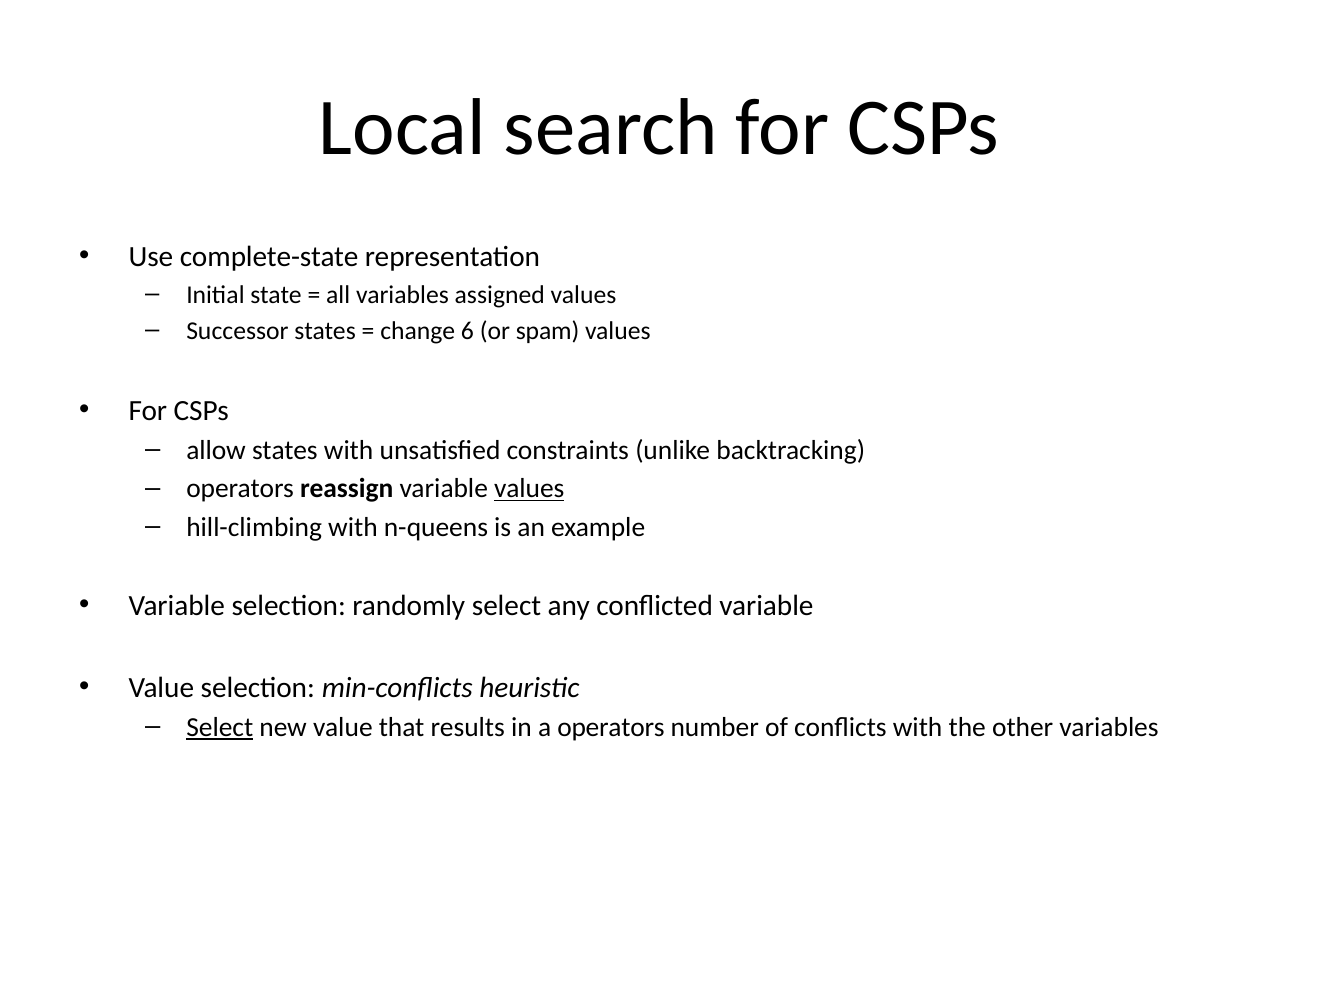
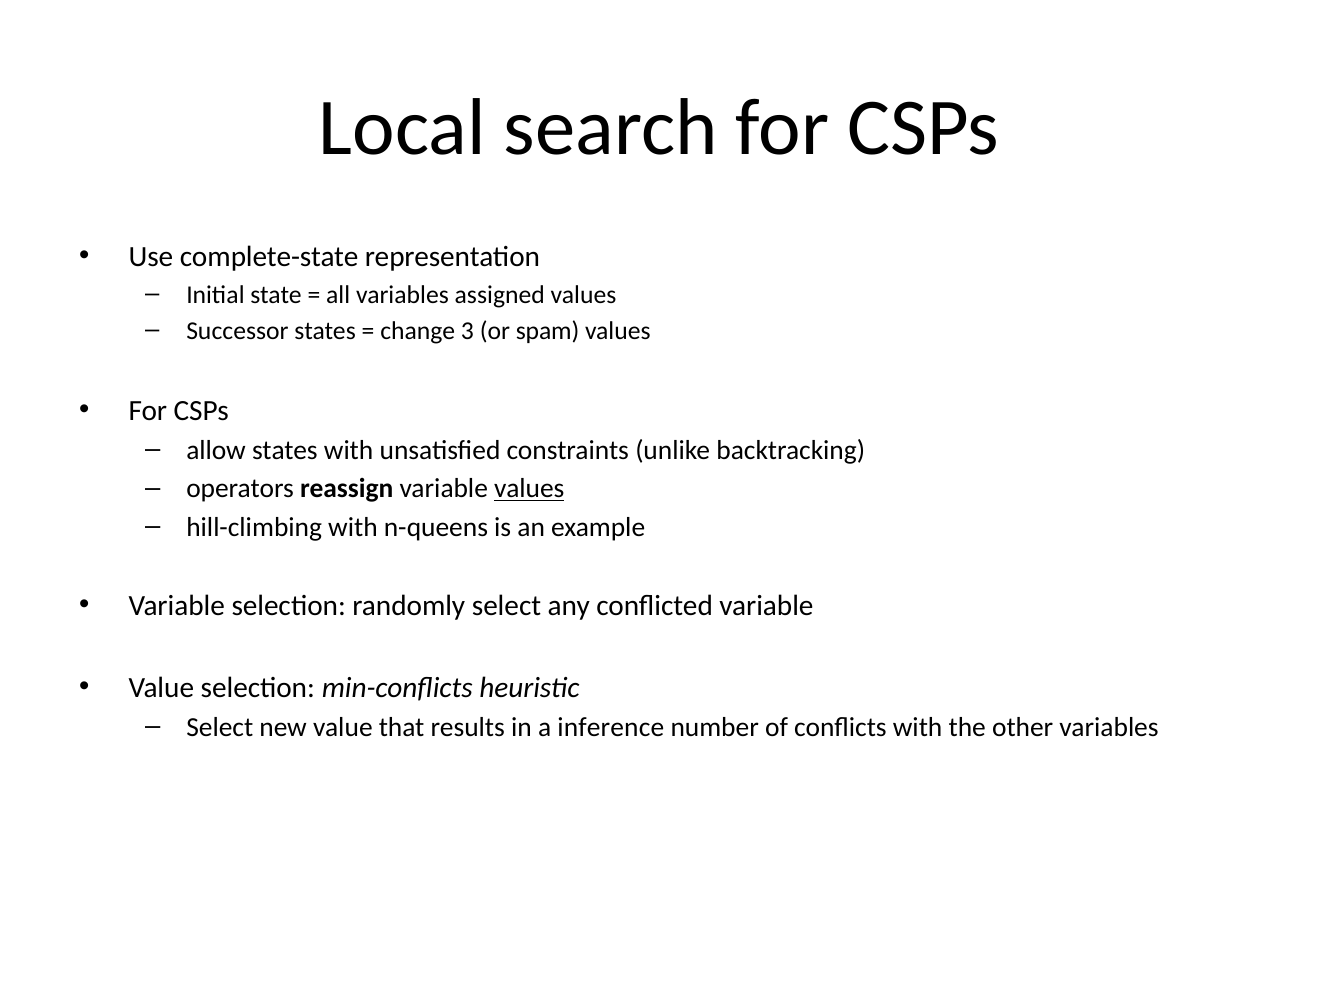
6: 6 -> 3 (467, 331)
Select underline: present -> none (220, 727)
a operators: operators -> inference (611, 727)
